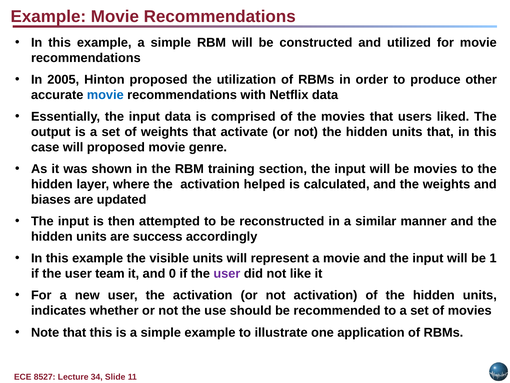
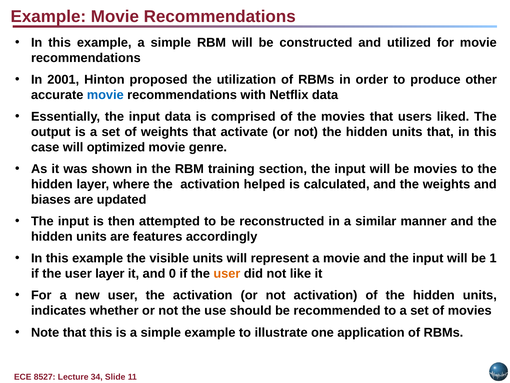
2005: 2005 -> 2001 (63, 80)
will proposed: proposed -> optimized (116, 147)
success: success -> features (158, 236)
user team: team -> layer (110, 273)
user colour: purple -> orange (227, 273)
